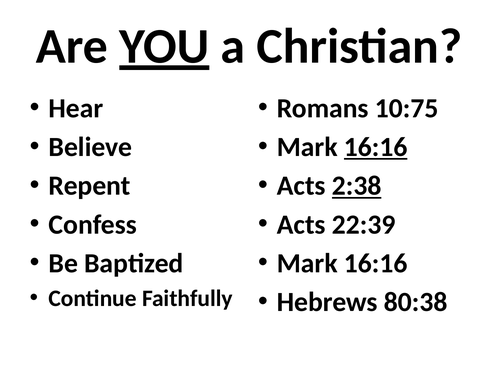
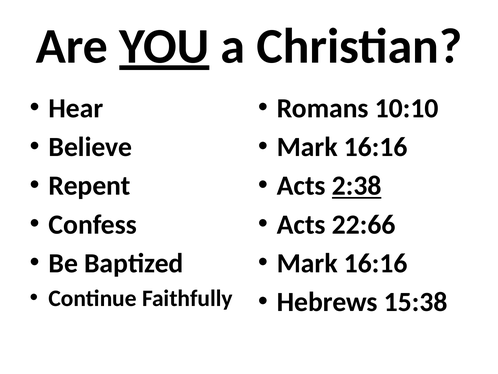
10:75: 10:75 -> 10:10 (407, 108)
16:16 underline: present -> none (376, 147)
22:39: 22:39 -> 22:66 (364, 224)
80:38: 80:38 -> 15:38 (416, 302)
